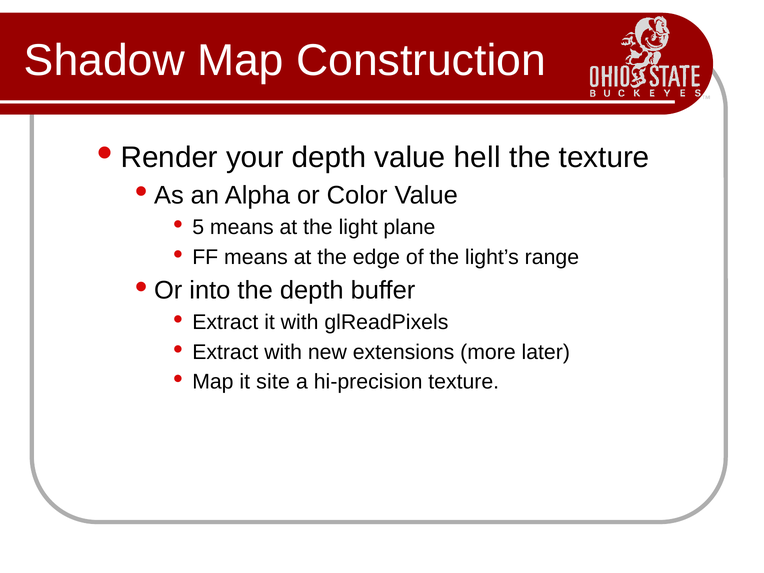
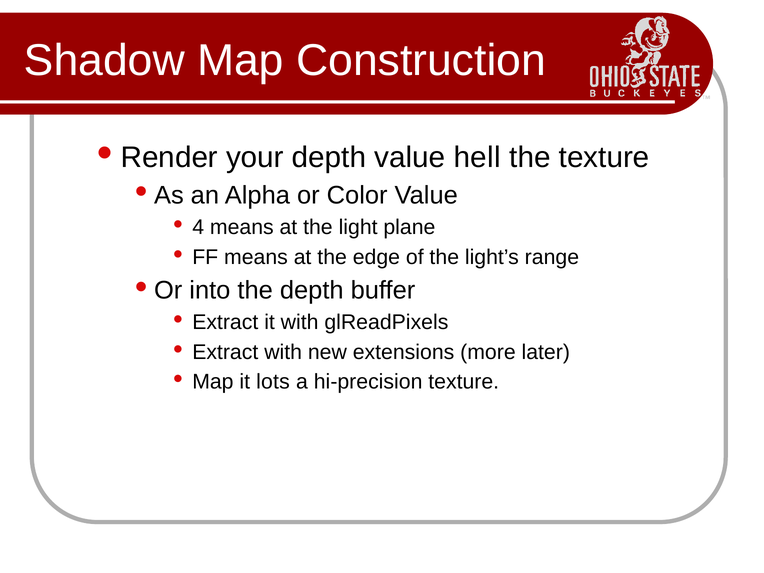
5: 5 -> 4 (198, 227)
site: site -> lots (273, 382)
